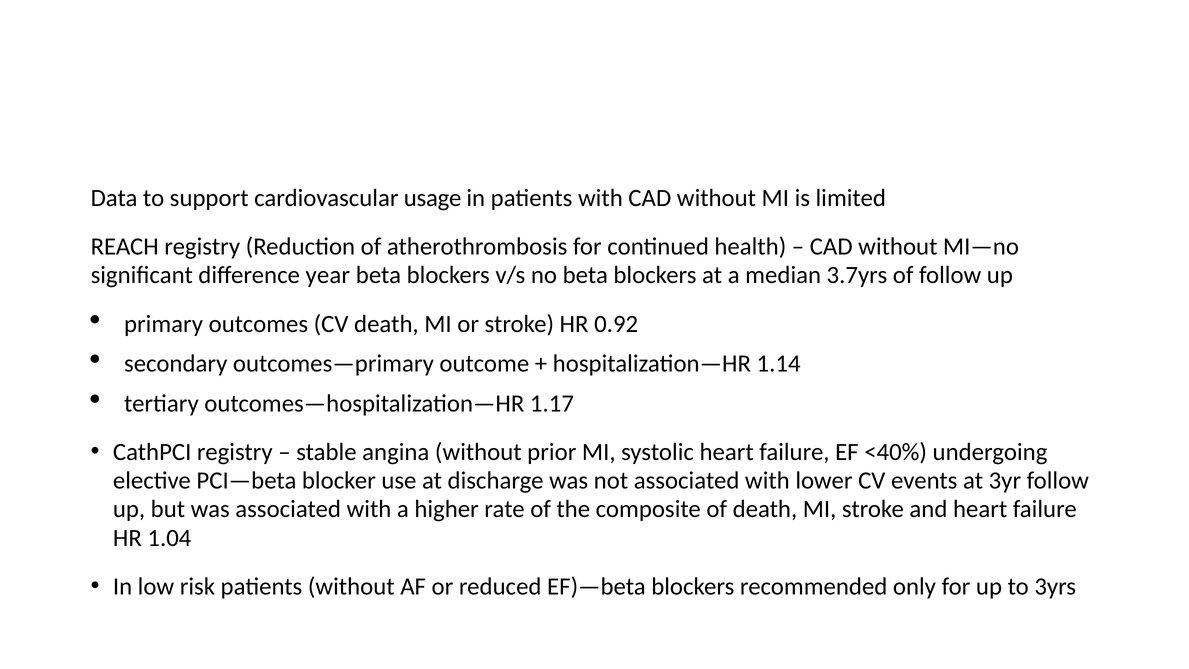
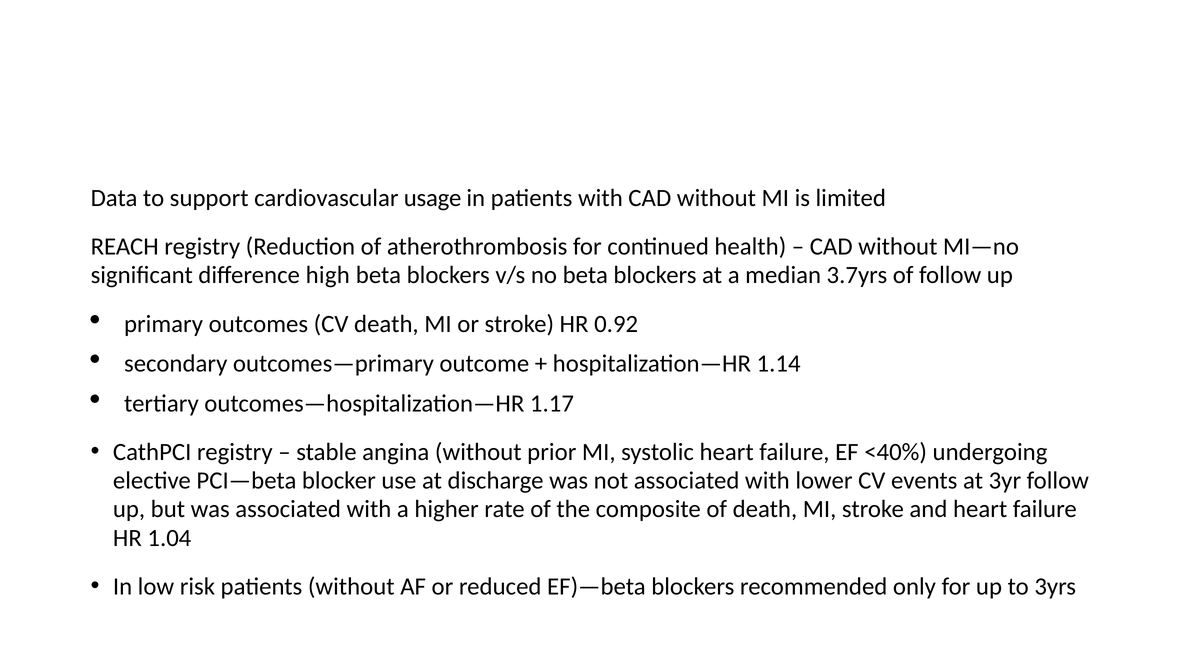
year: year -> high (328, 275)
